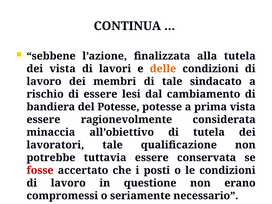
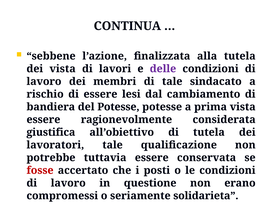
delle colour: orange -> purple (163, 69)
minaccia: minaccia -> giustifica (51, 132)
necessario: necessario -> solidarieta (206, 196)
